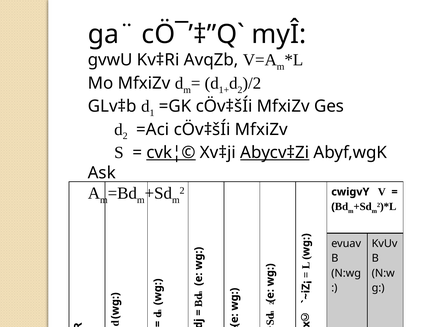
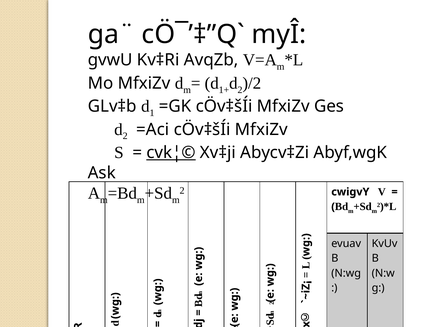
Abycv‡Zi underline: present -> none (275, 153)
